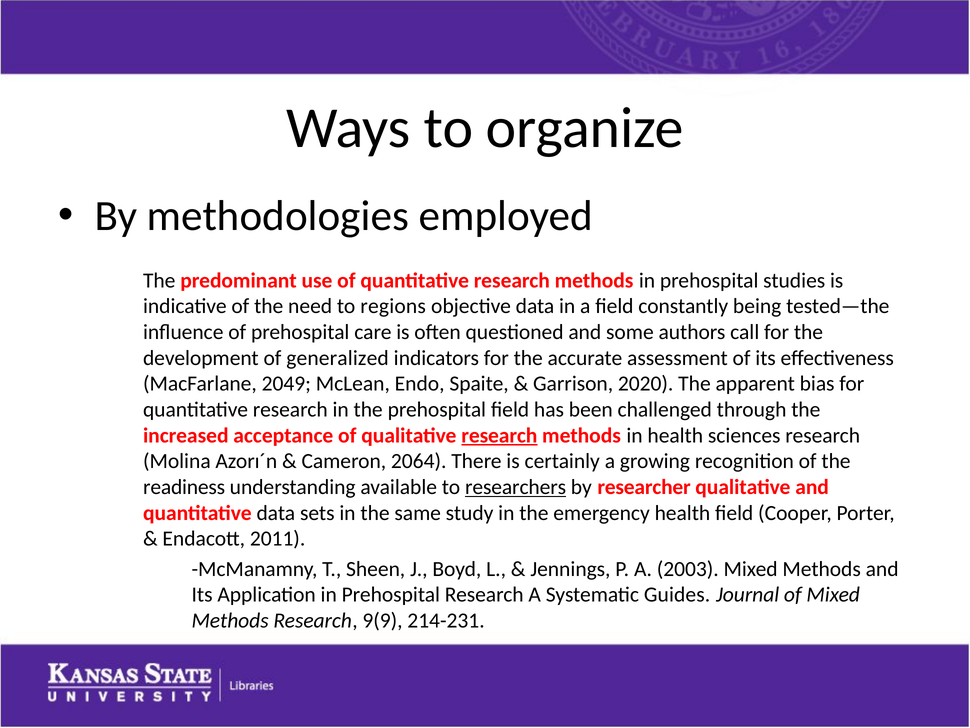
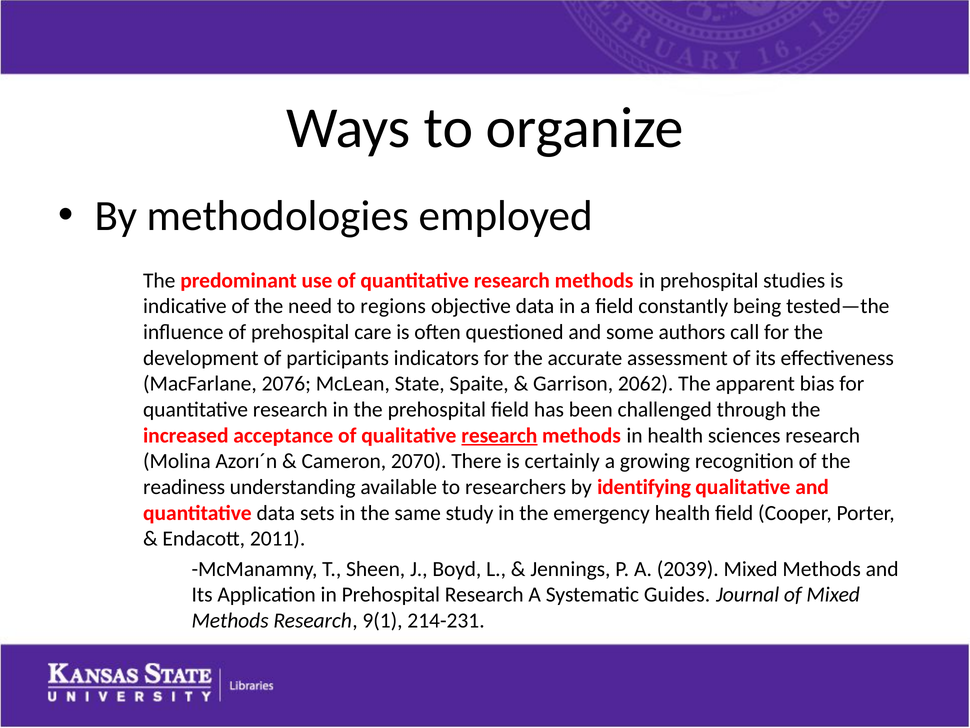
generalized: generalized -> participants (338, 358)
2049: 2049 -> 2076 (286, 384)
Endo: Endo -> State (420, 384)
2020: 2020 -> 2062 (646, 384)
2064: 2064 -> 2070 (419, 461)
researchers underline: present -> none (516, 487)
researcher: researcher -> identifying (644, 487)
2003: 2003 -> 2039 (688, 569)
9(9: 9(9 -> 9(1 (383, 620)
